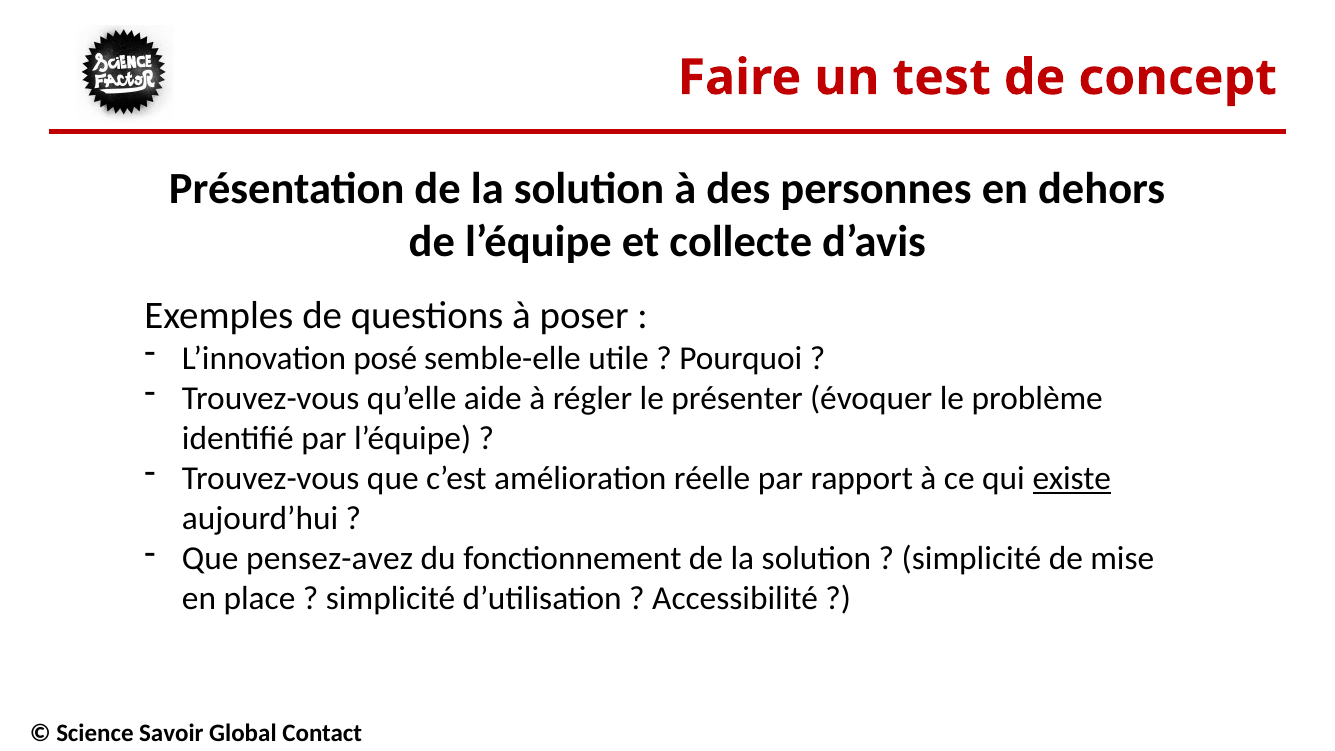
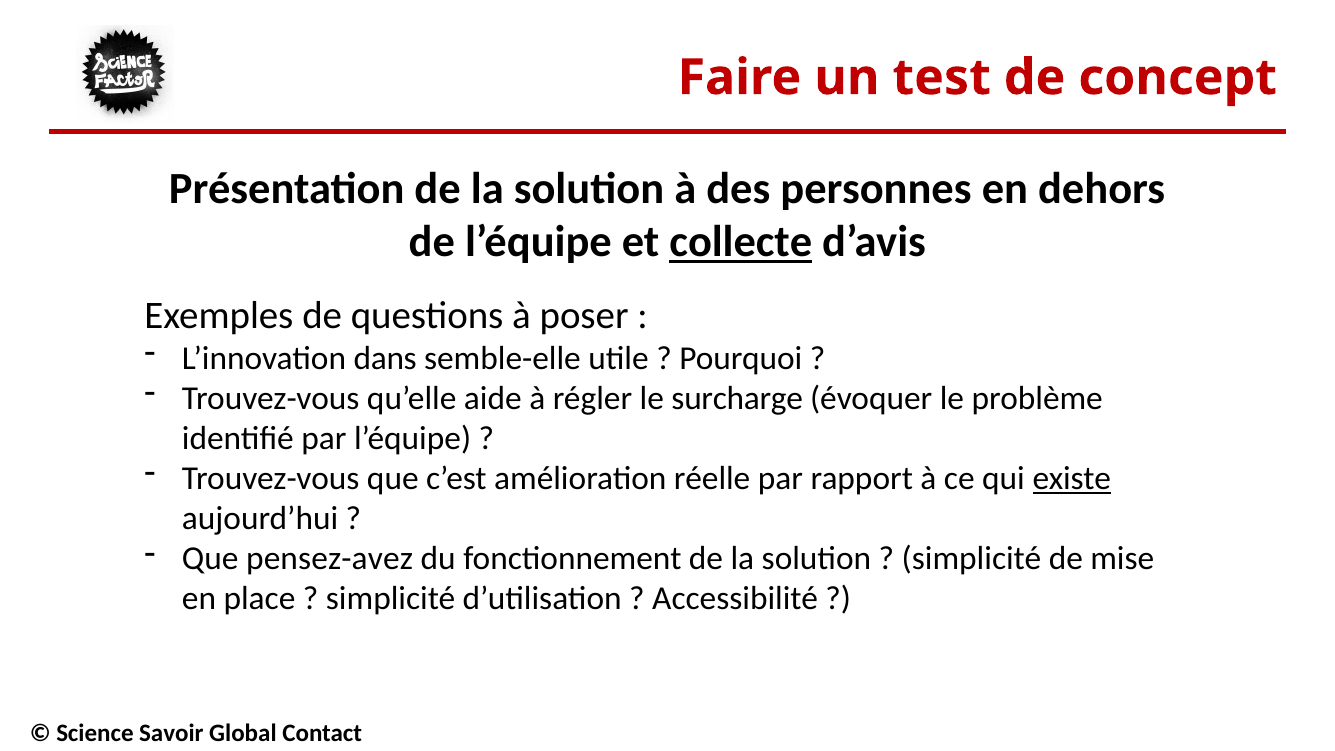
collecte underline: none -> present (741, 242)
posé: posé -> dans (385, 358)
présenter: présenter -> surcharge (737, 398)
